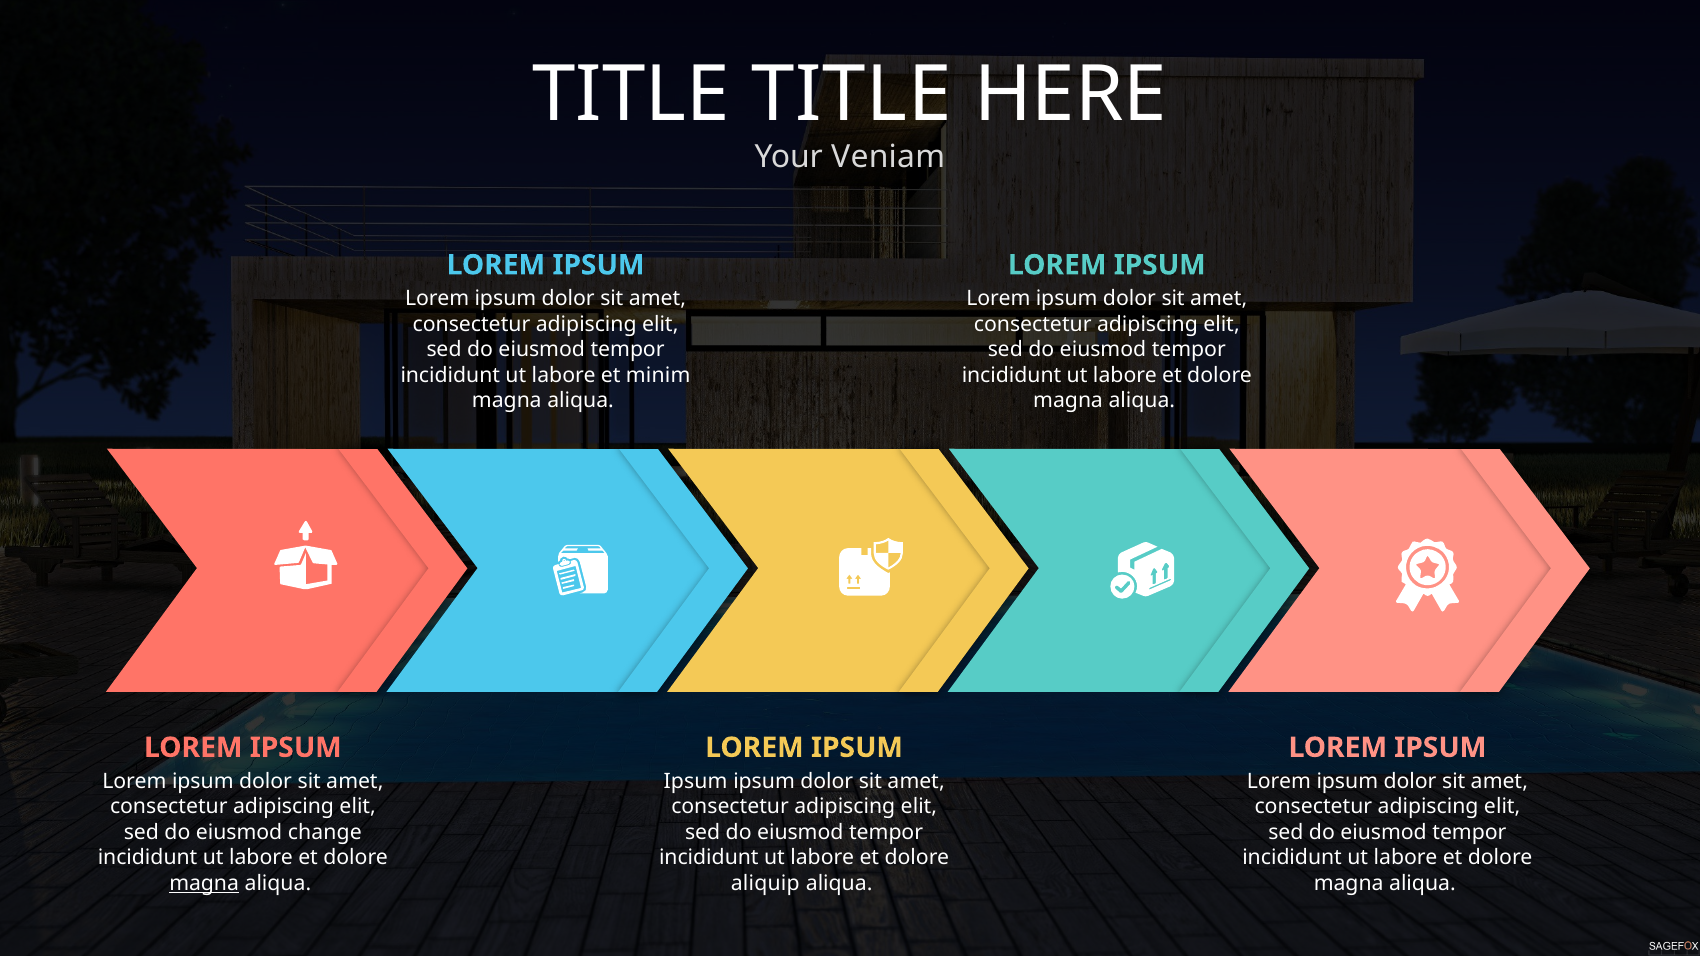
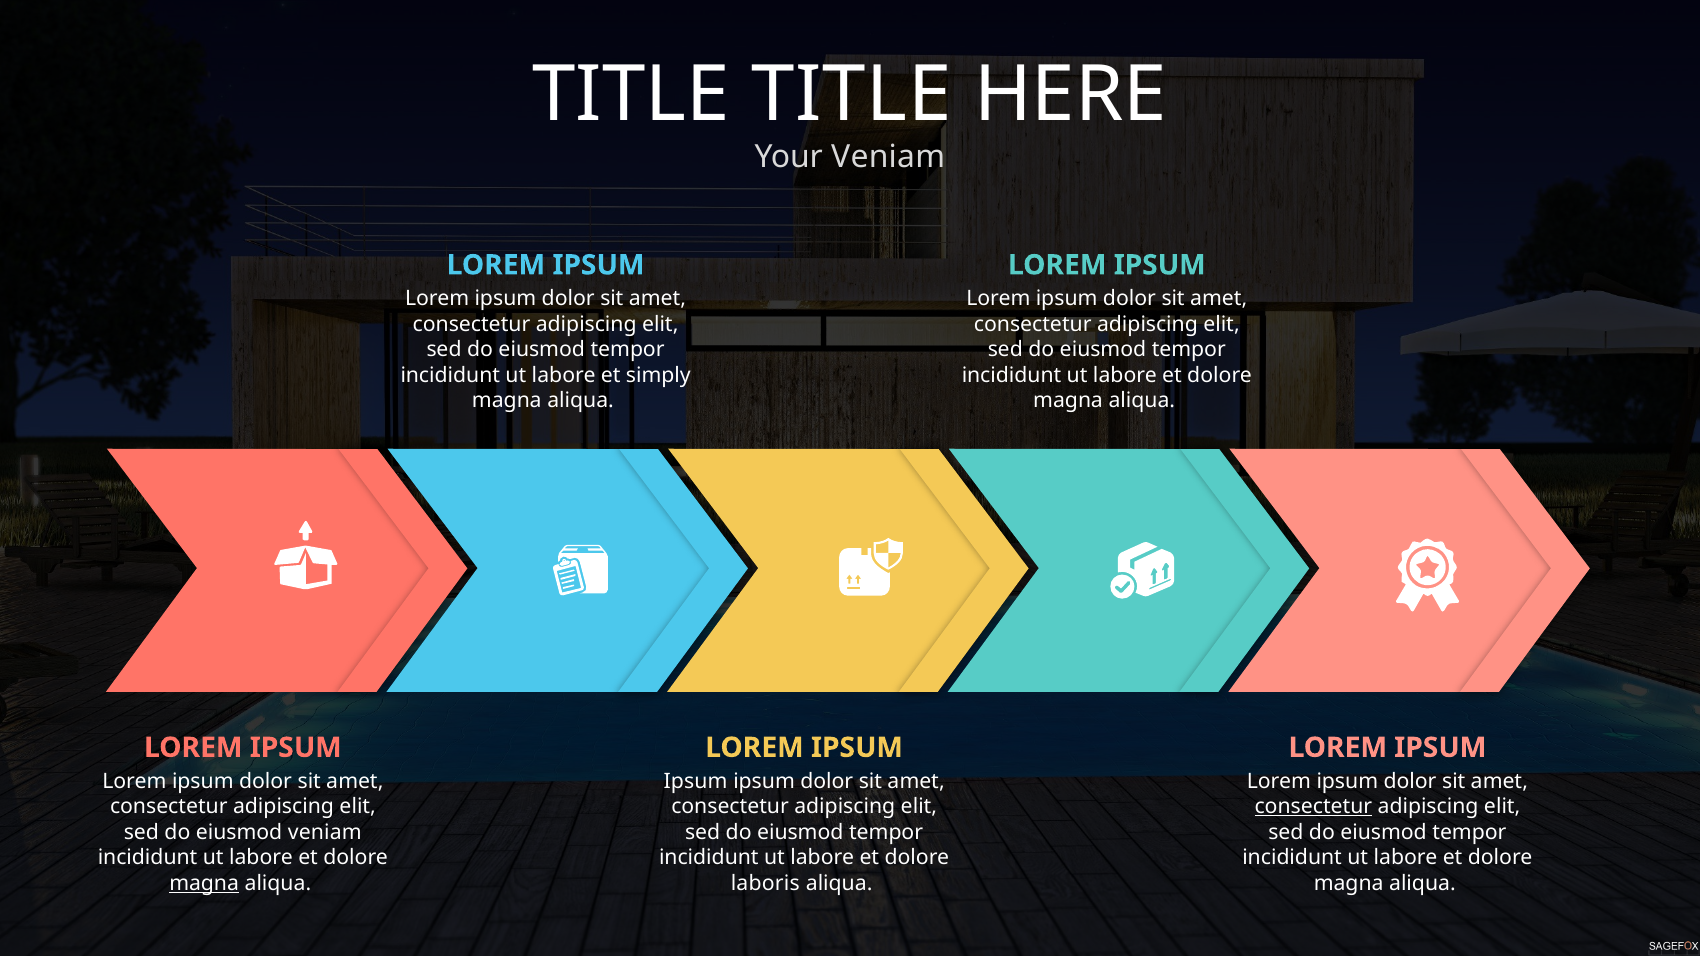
minim: minim -> simply (658, 375)
consectetur underline: none -> present (1313, 807)
eiusmod change: change -> veniam (325, 832)
aliquip: aliquip -> laboris (765, 883)
